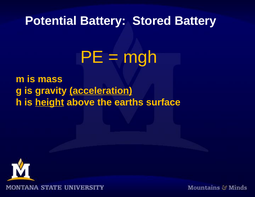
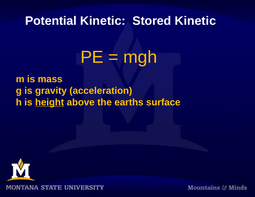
Potential Battery: Battery -> Kinetic (103, 21)
Stored Battery: Battery -> Kinetic (195, 21)
acceleration underline: present -> none (101, 91)
